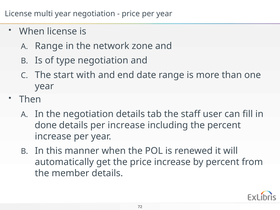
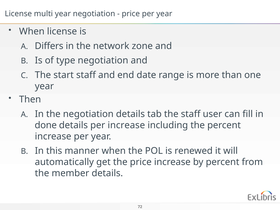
Range: Range -> Differs (49, 46)
start with: with -> staff (86, 75)
